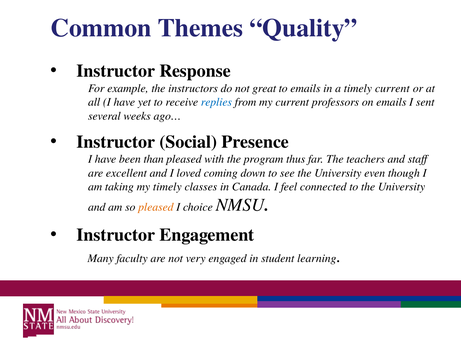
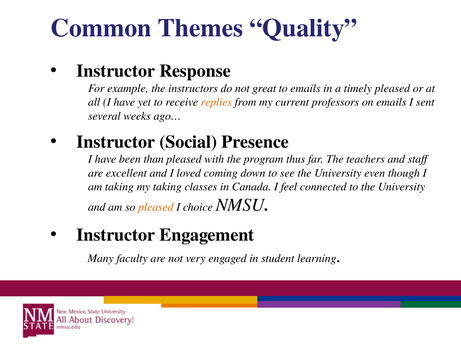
timely current: current -> pleased (392, 88)
replies colour: blue -> orange (216, 102)
my timely: timely -> taking (167, 187)
